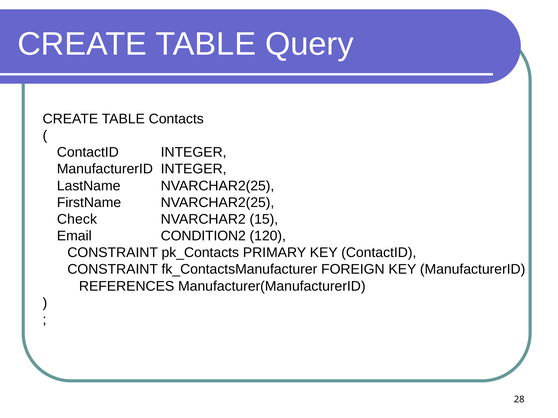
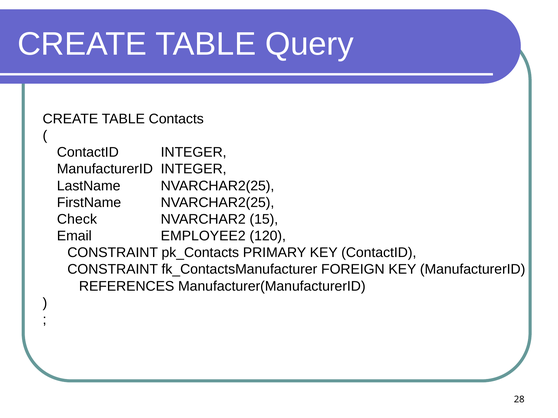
CONDITION2: CONDITION2 -> EMPLOYEE2 (203, 236)
